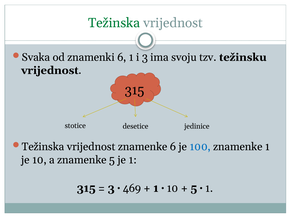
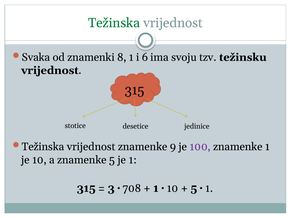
znamenki 6: 6 -> 8 (122, 57)
i 3: 3 -> 6 (145, 57)
znamenke 6: 6 -> 9 (173, 147)
100 colour: blue -> purple (200, 147)
469: 469 -> 708 (132, 188)
